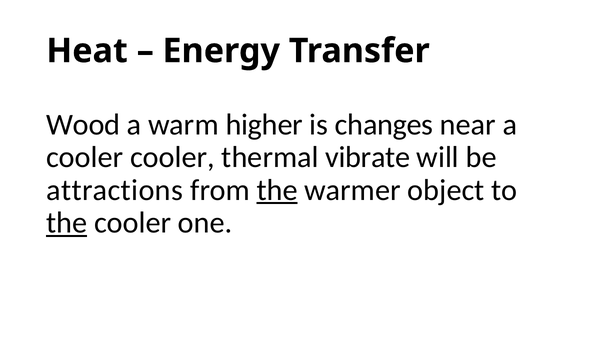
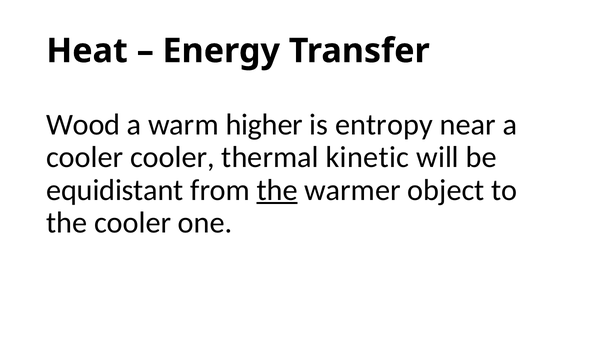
changes: changes -> entropy (384, 125)
vibrate: vibrate -> kinetic (367, 157)
attractions: attractions -> equidistant (115, 190)
the underline: present -> none (67, 223)
